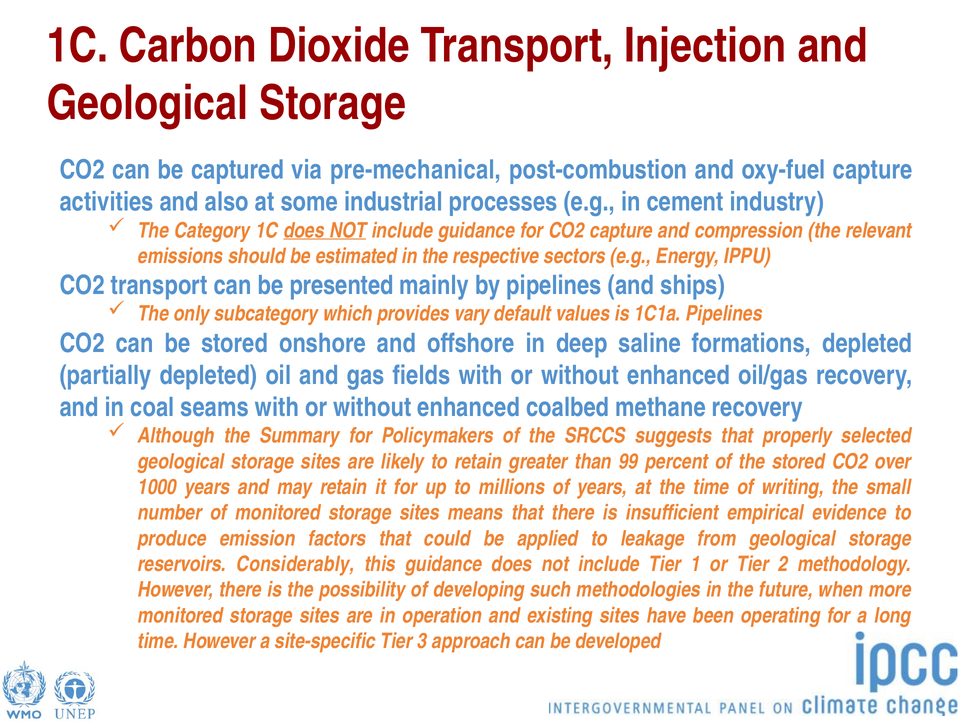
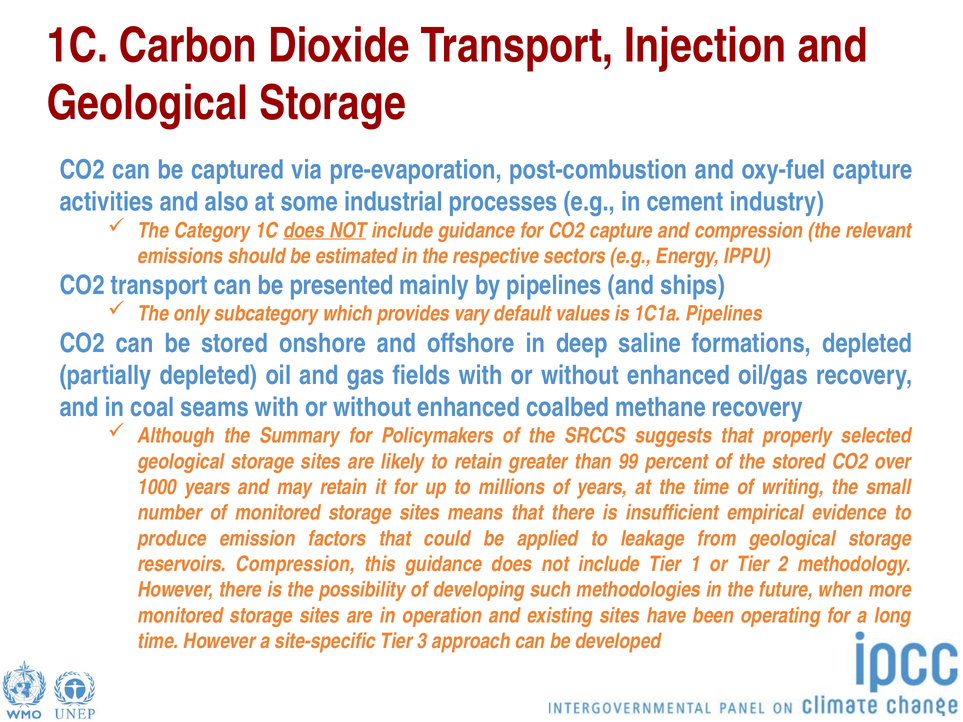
pre-mechanical: pre-mechanical -> pre-evaporation (416, 170)
reservoirs Considerably: Considerably -> Compression (295, 564)
